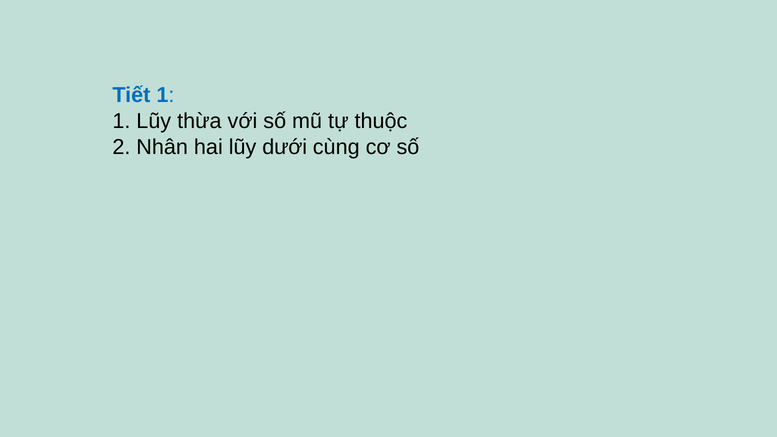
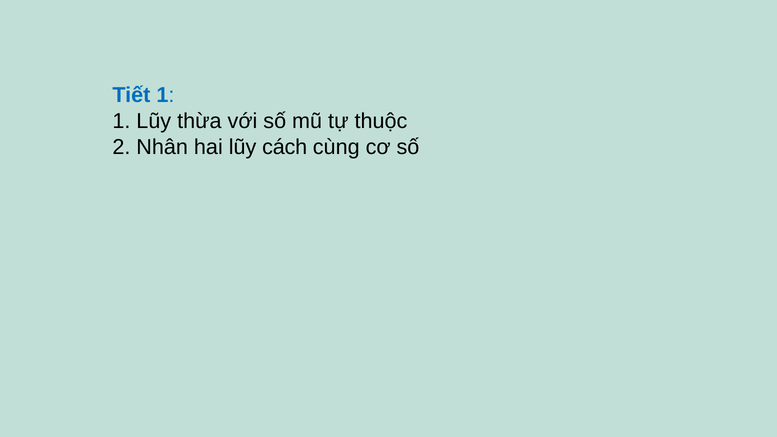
dưới: dưới -> cách (285, 147)
